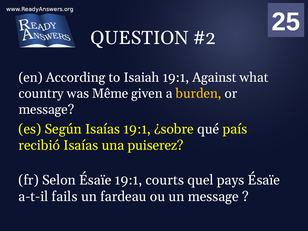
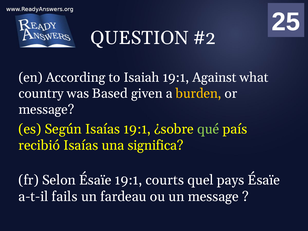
Même: Même -> Based (110, 94)
qué colour: white -> light green (208, 129)
puiserez: puiserez -> significa (156, 145)
